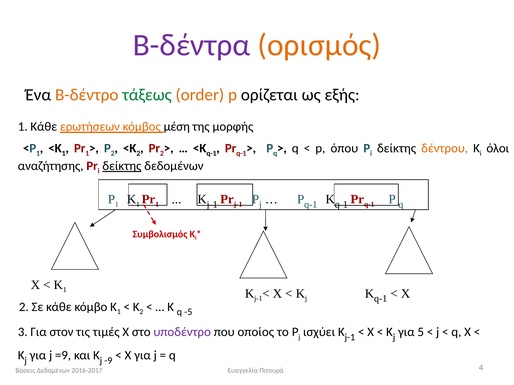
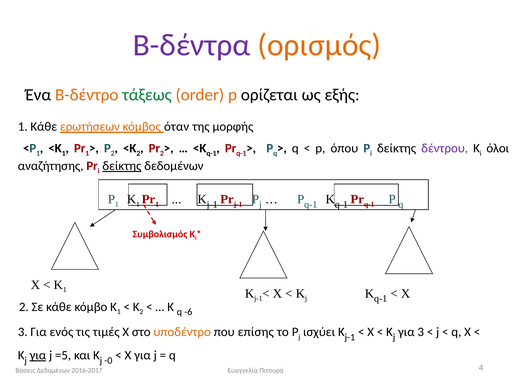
μέση: μέση -> όταν (177, 127)
δέντρου colour: orange -> purple (445, 149)
-5: -5 -> -6 (188, 312)
στον: στον -> ενός (61, 332)
υποδέντρο colour: purple -> orange (182, 332)
οποίος: οποίος -> επίσης (256, 332)
για 5: 5 -> 3 (421, 332)
για underline: none -> present (38, 356)
=9: =9 -> =5 (63, 356)
-9: -9 -> -0 (108, 361)
